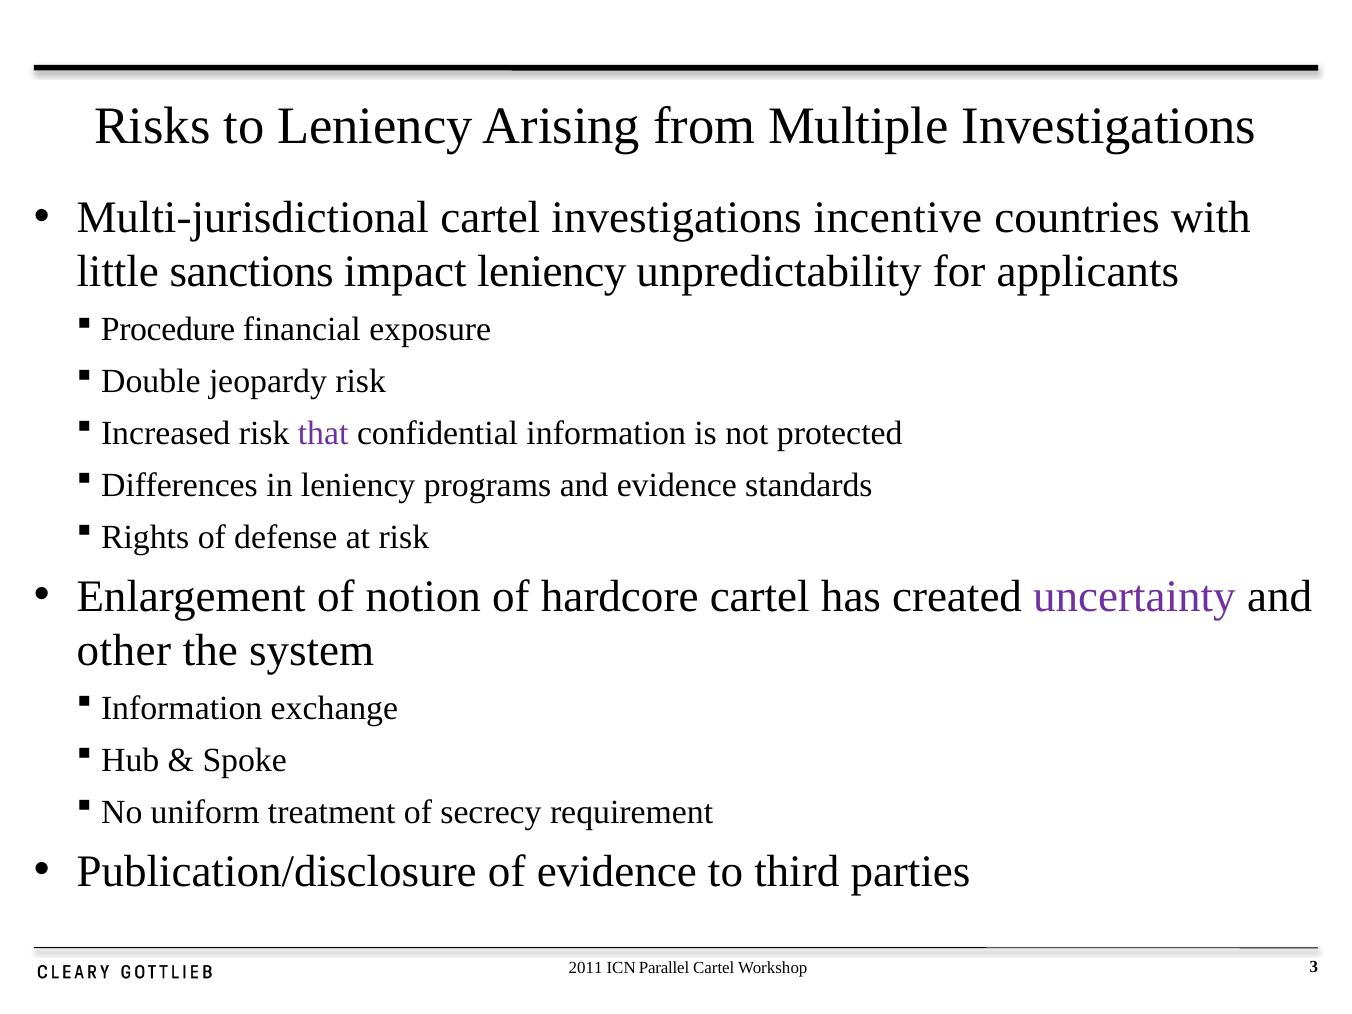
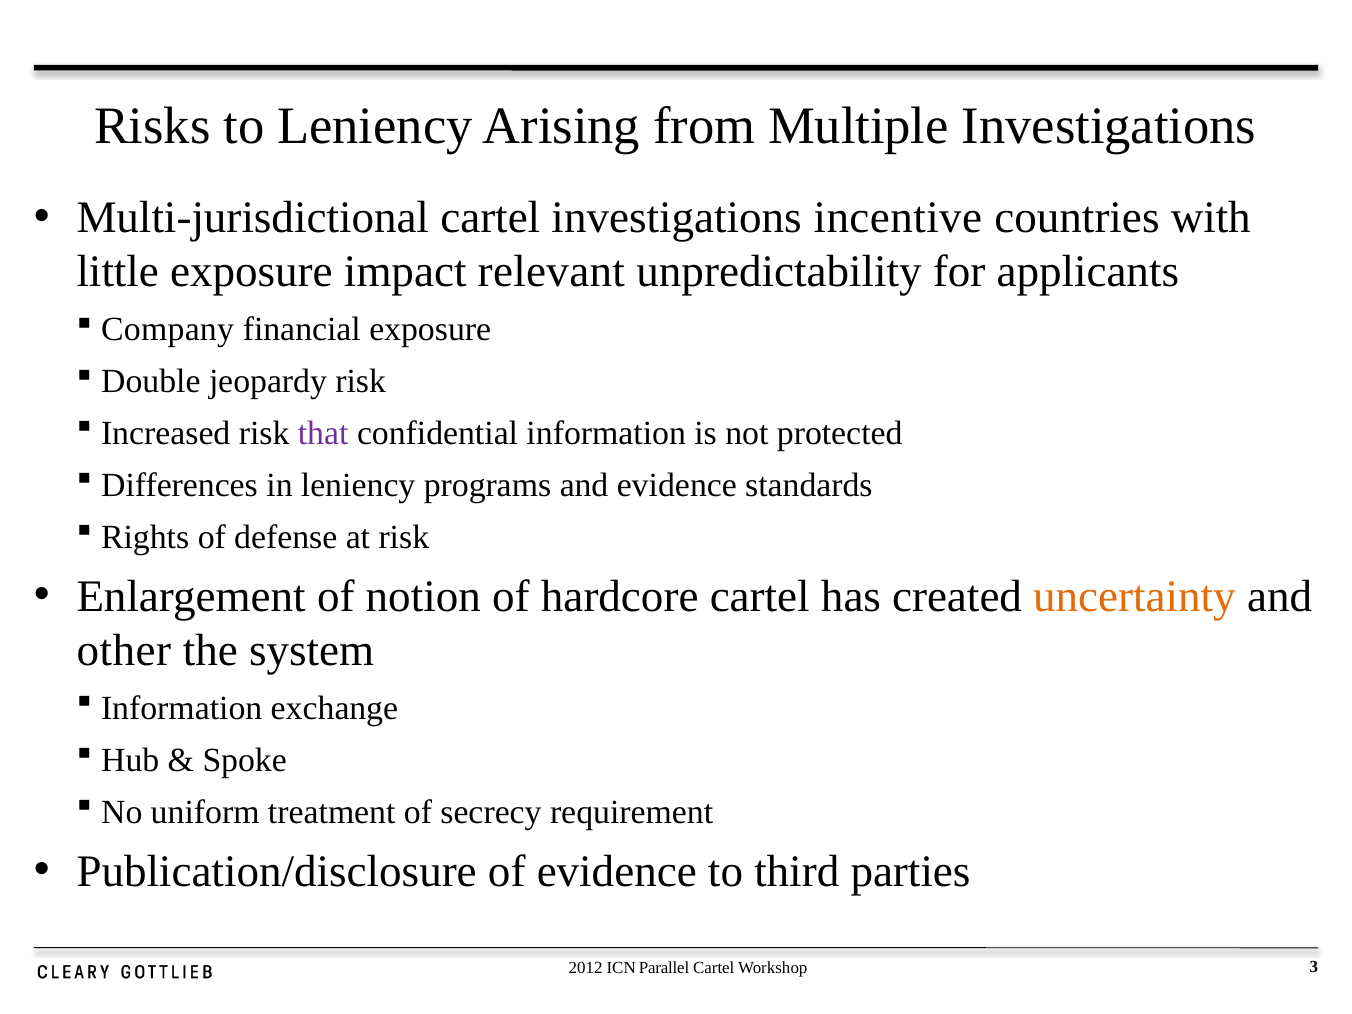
little sanctions: sanctions -> exposure (251, 272)
impact leniency: leniency -> relevant (551, 272)
Procedure: Procedure -> Company (168, 330)
uncertainty colour: purple -> orange (1134, 596)
2011: 2011 -> 2012 (586, 968)
